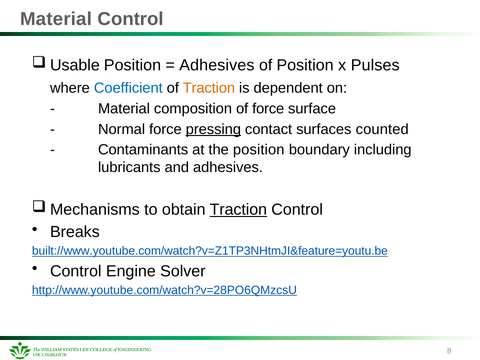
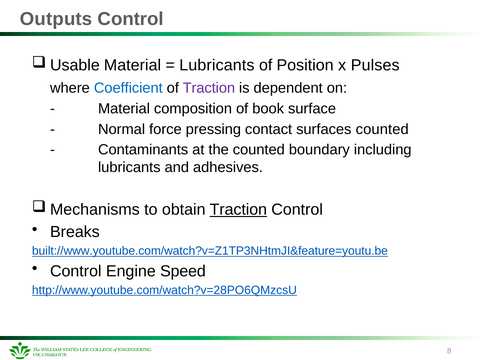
Material: Material -> Outputs (56, 19)
Position: Position -> Material (132, 65)
Adhesives: Adhesives -> Lubricants (217, 65)
Traction colour: orange -> purple (209, 88)
of force: force -> book (268, 109)
pressing underline: present -> none (213, 129)
the position: position -> counted (259, 150)
Solver: Solver -> Speed (183, 271)
